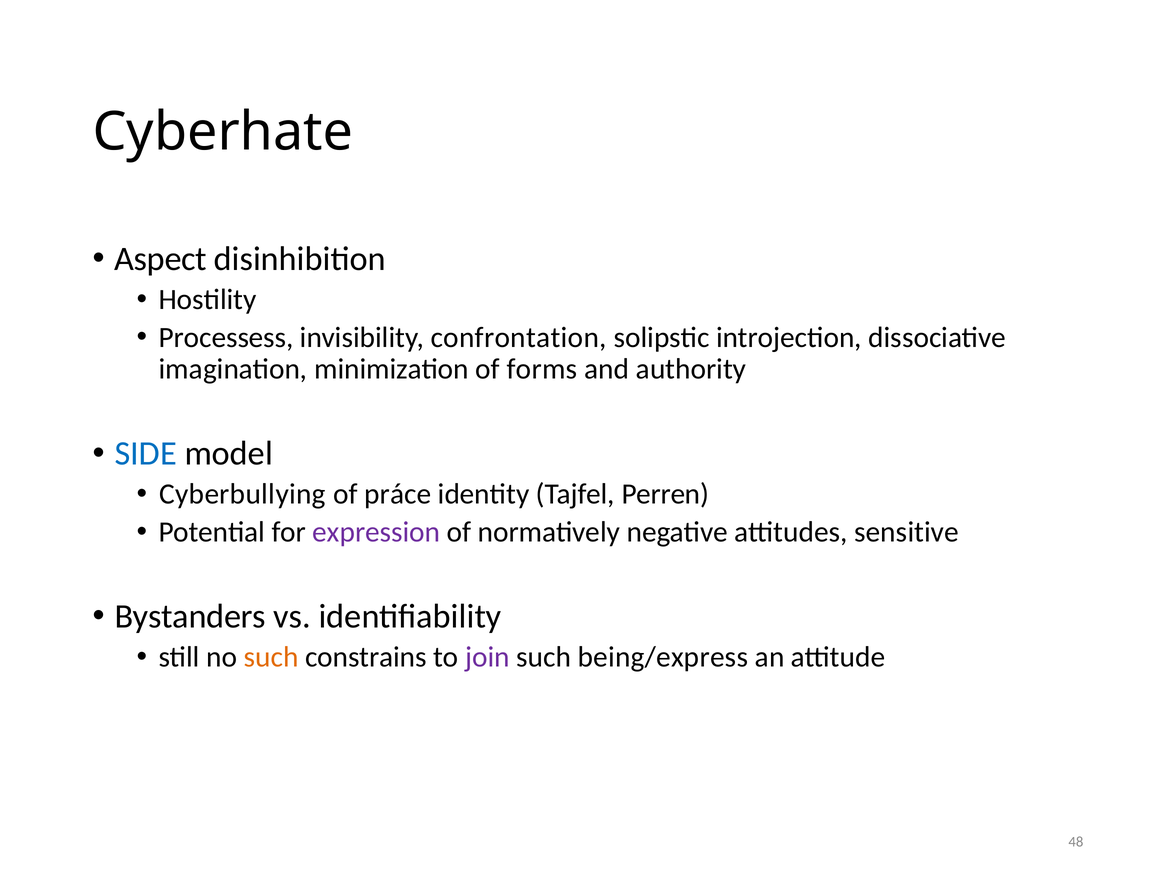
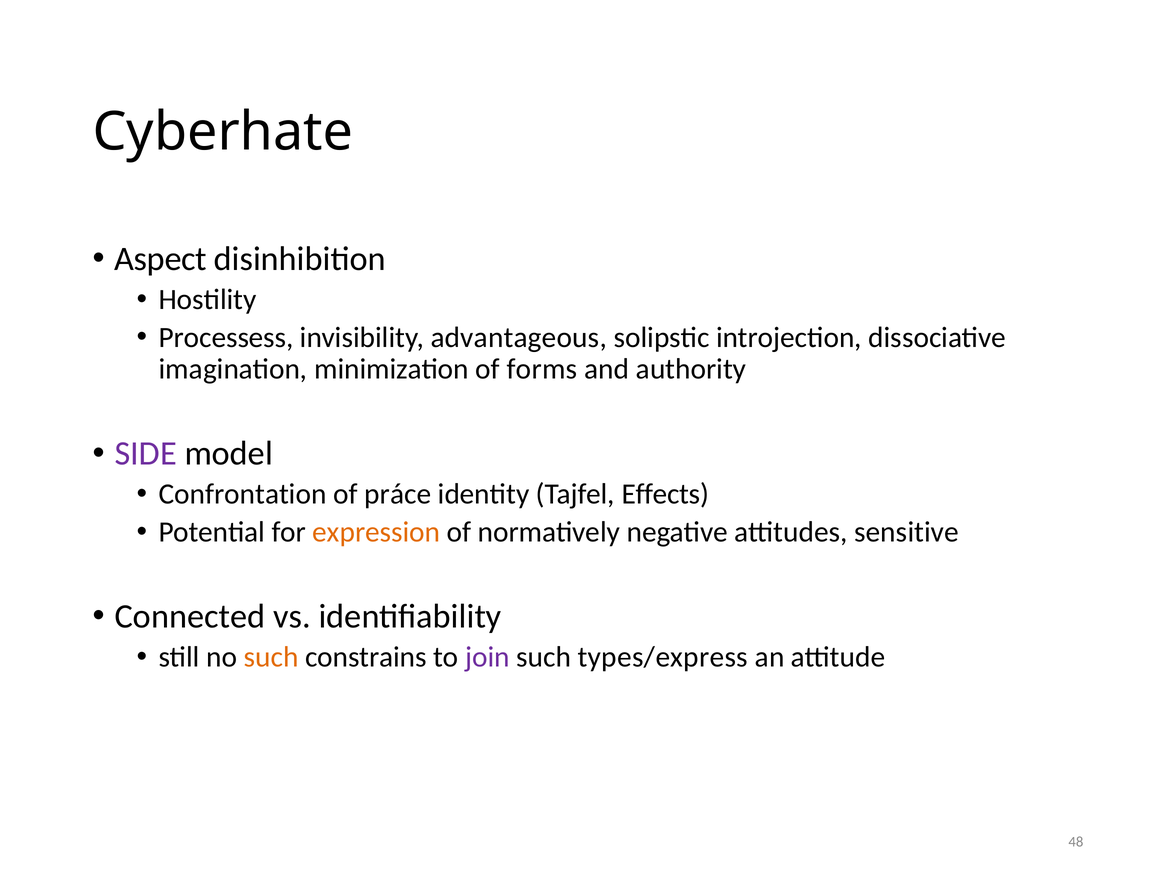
confrontation: confrontation -> advantageous (519, 337)
SIDE colour: blue -> purple (146, 454)
Cyberbullying: Cyberbullying -> Confrontation (243, 494)
Perren: Perren -> Effects (665, 494)
expression colour: purple -> orange (376, 532)
Bystanders: Bystanders -> Connected (190, 616)
being/express: being/express -> types/express (663, 657)
